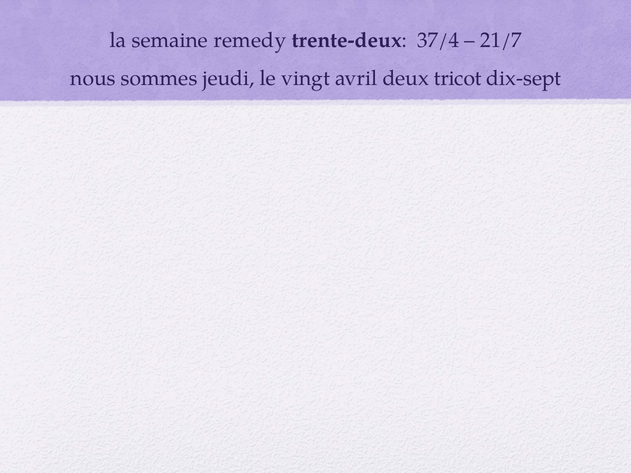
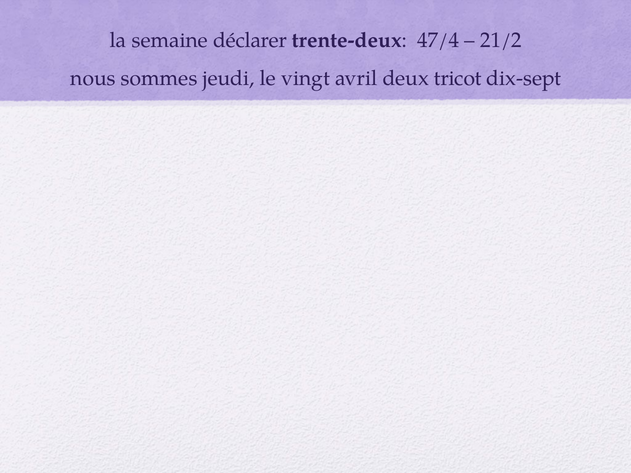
remedy: remedy -> déclarer (250, 40)
37/4: 37/4 -> 47/4 (438, 40)
21/7: 21/7 -> 21/2 (501, 40)
